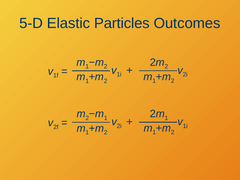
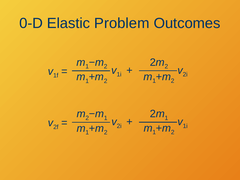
5-D: 5-D -> 0-D (31, 23)
Particles: Particles -> Problem (122, 23)
